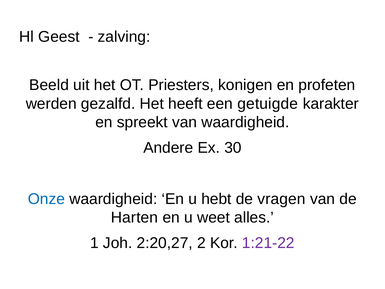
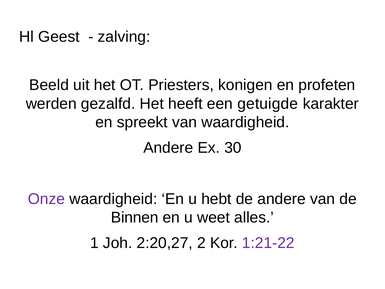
Onze colour: blue -> purple (46, 199)
de vragen: vragen -> andere (282, 199)
Harten: Harten -> Binnen (135, 217)
